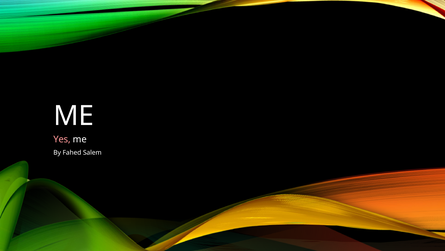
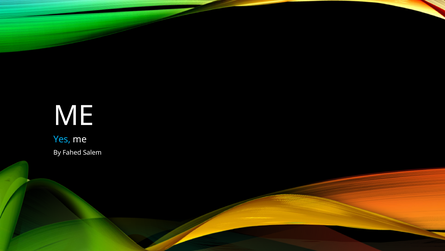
Yes colour: pink -> light blue (62, 139)
